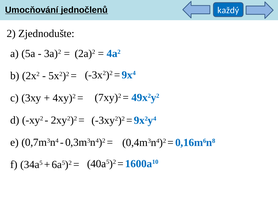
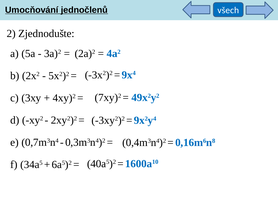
každý: každý -> všech (228, 10)
